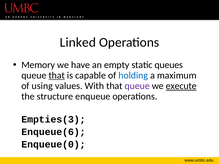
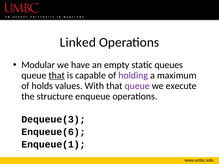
Memory: Memory -> Modular (38, 65)
holding colour: blue -> purple (133, 76)
using: using -> holds (42, 86)
execute underline: present -> none (181, 86)
Empties(3: Empties(3 -> Dequeue(3 (54, 120)
Enqueue(0: Enqueue(0 -> Enqueue(1 (54, 145)
